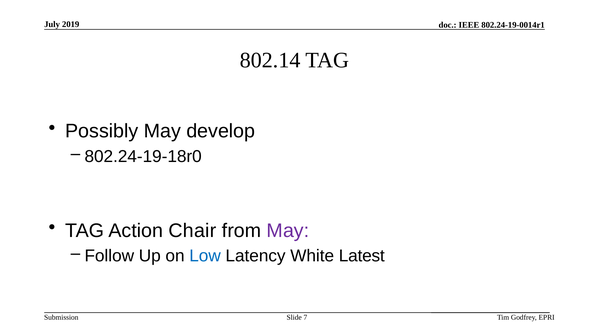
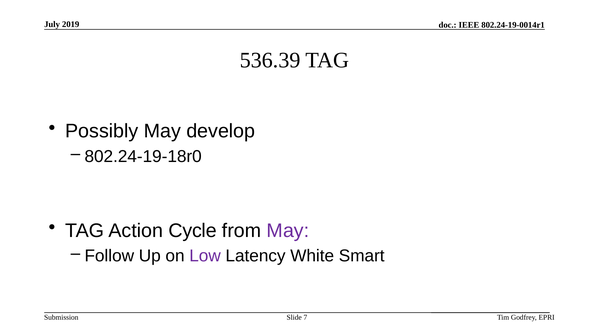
802.14: 802.14 -> 536.39 (270, 60)
Chair: Chair -> Cycle (193, 231)
Low colour: blue -> purple (205, 256)
Latest: Latest -> Smart (362, 256)
